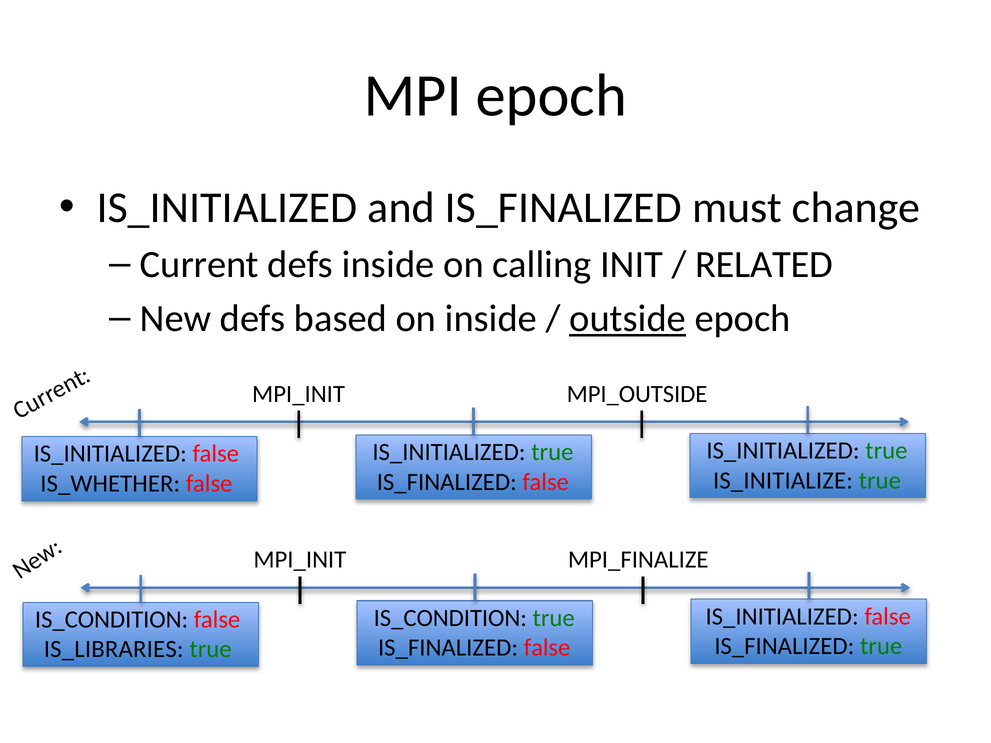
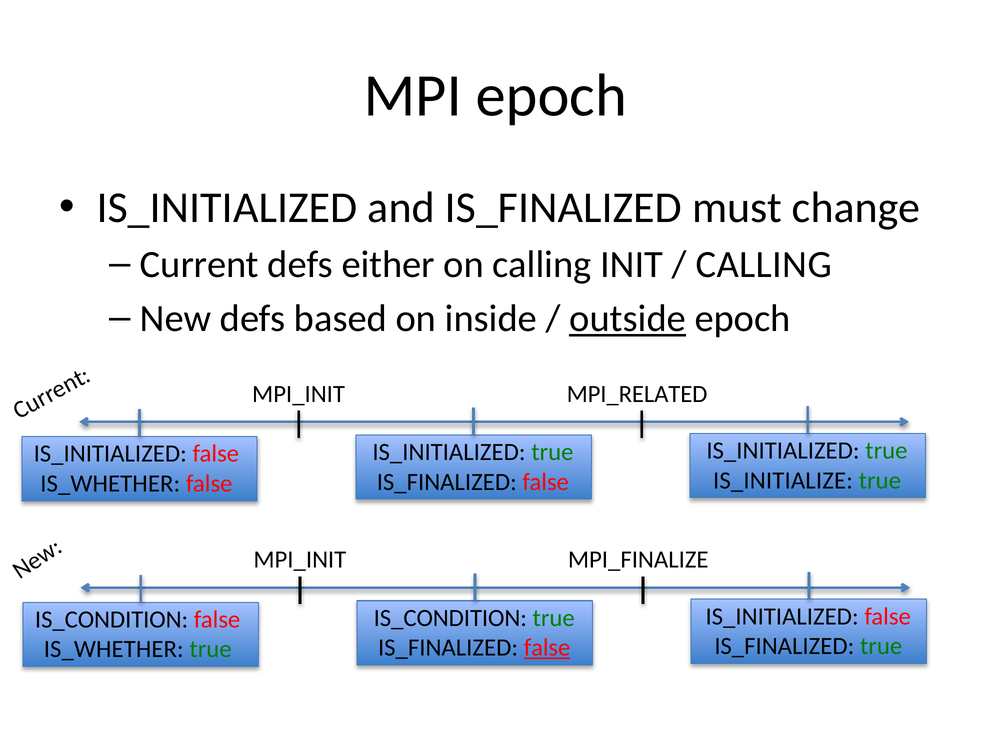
defs inside: inside -> either (388, 265)
RELATED: RELATED -> CALLING (764, 265)
MPI_OUTSIDE: MPI_OUTSIDE -> MPI_RELATED (637, 394)
false underline: none -> present (547, 648)
IS_LIBRARIES: IS_LIBRARIES -> IS_WHETHER (114, 649)
